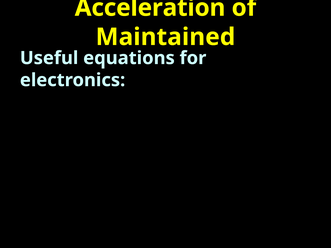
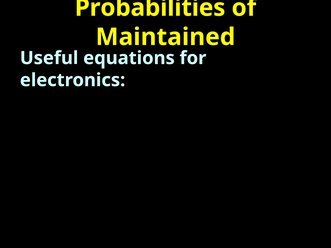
Acceleration: Acceleration -> Probabilities (150, 8)
